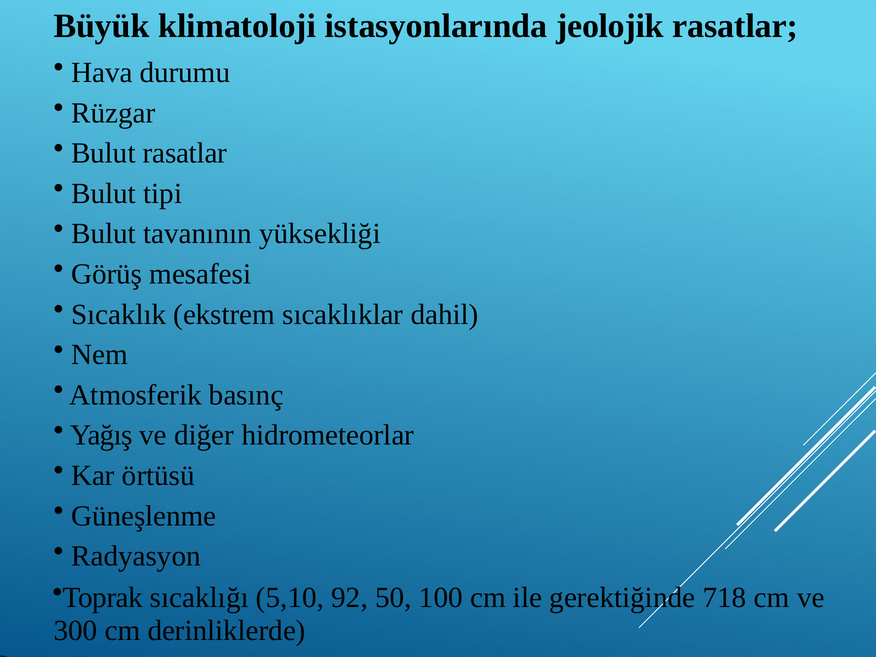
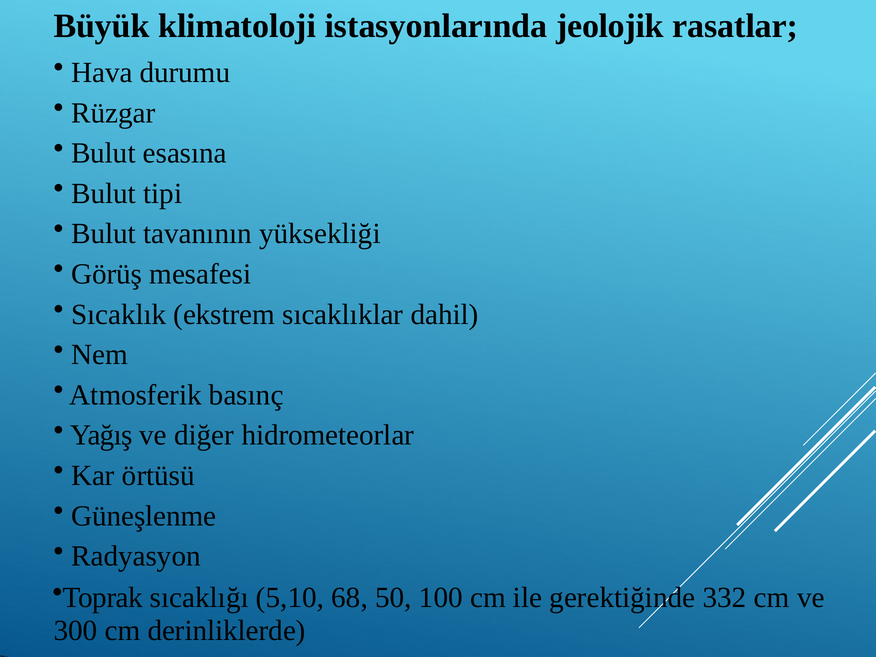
Bulut rasatlar: rasatlar -> esasına (185, 153)
92: 92 -> 68 (350, 597)
718: 718 -> 332 (725, 597)
